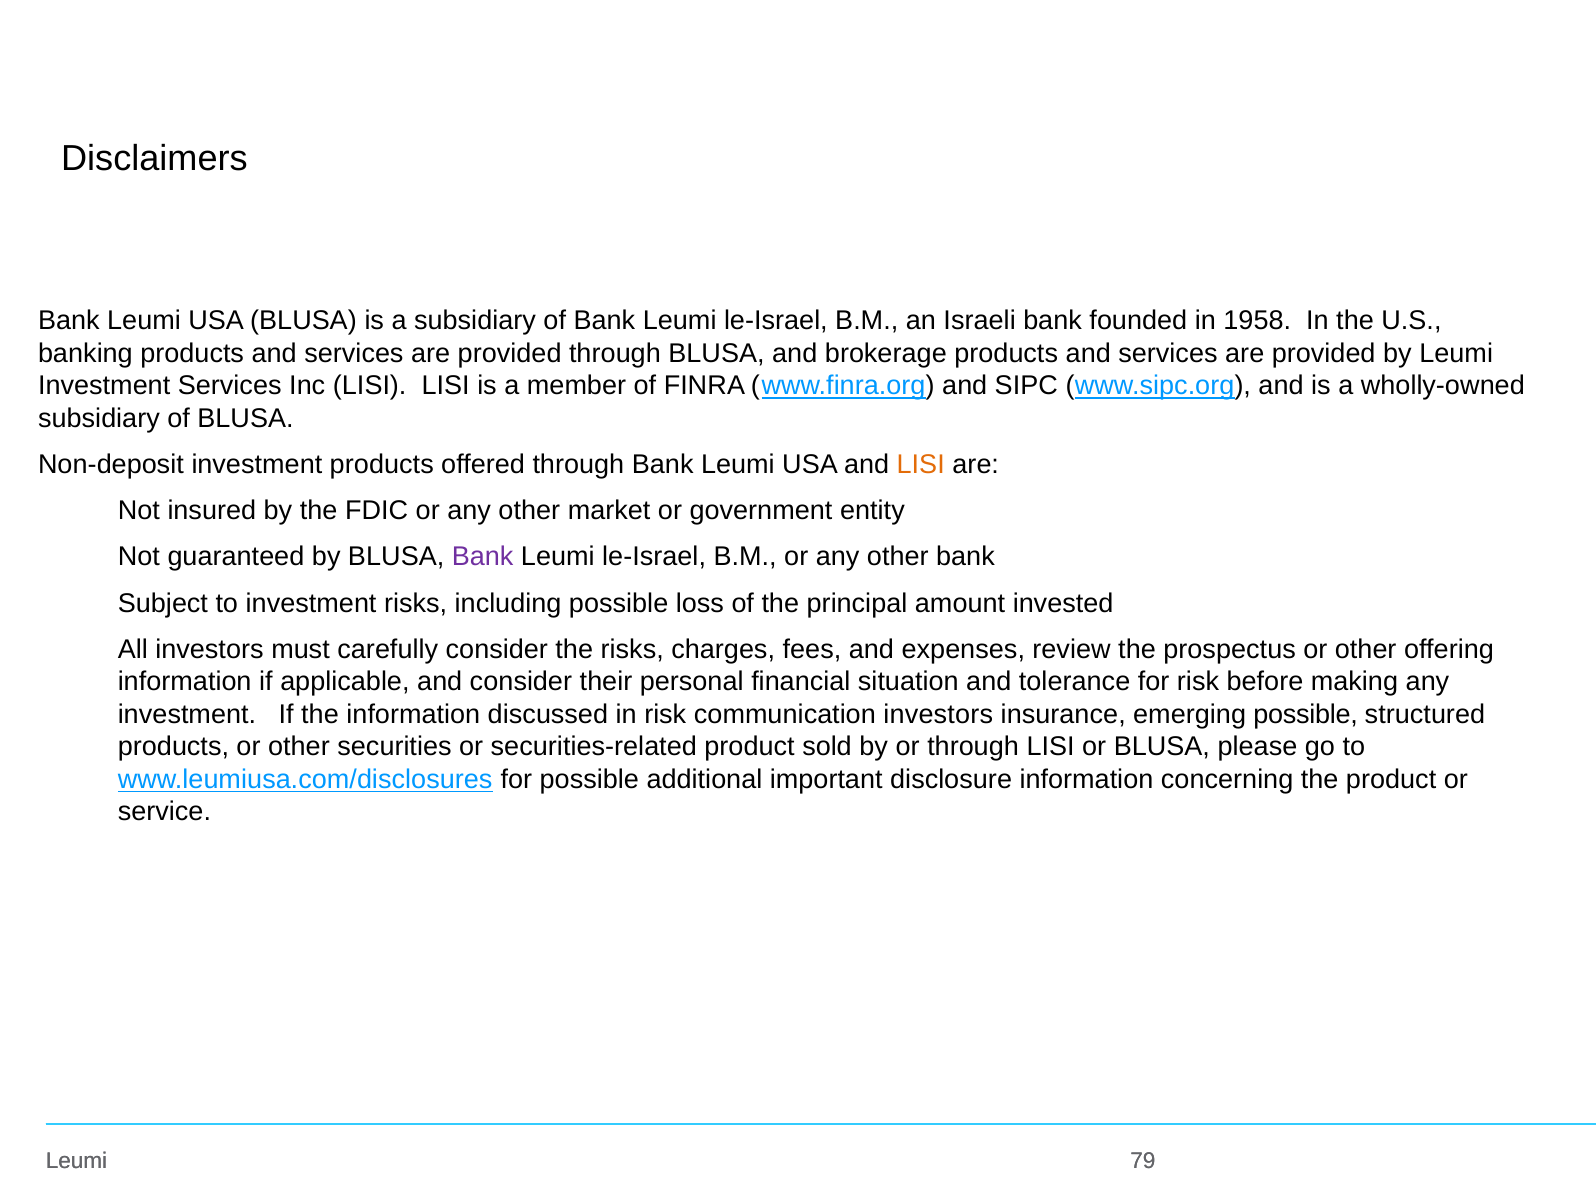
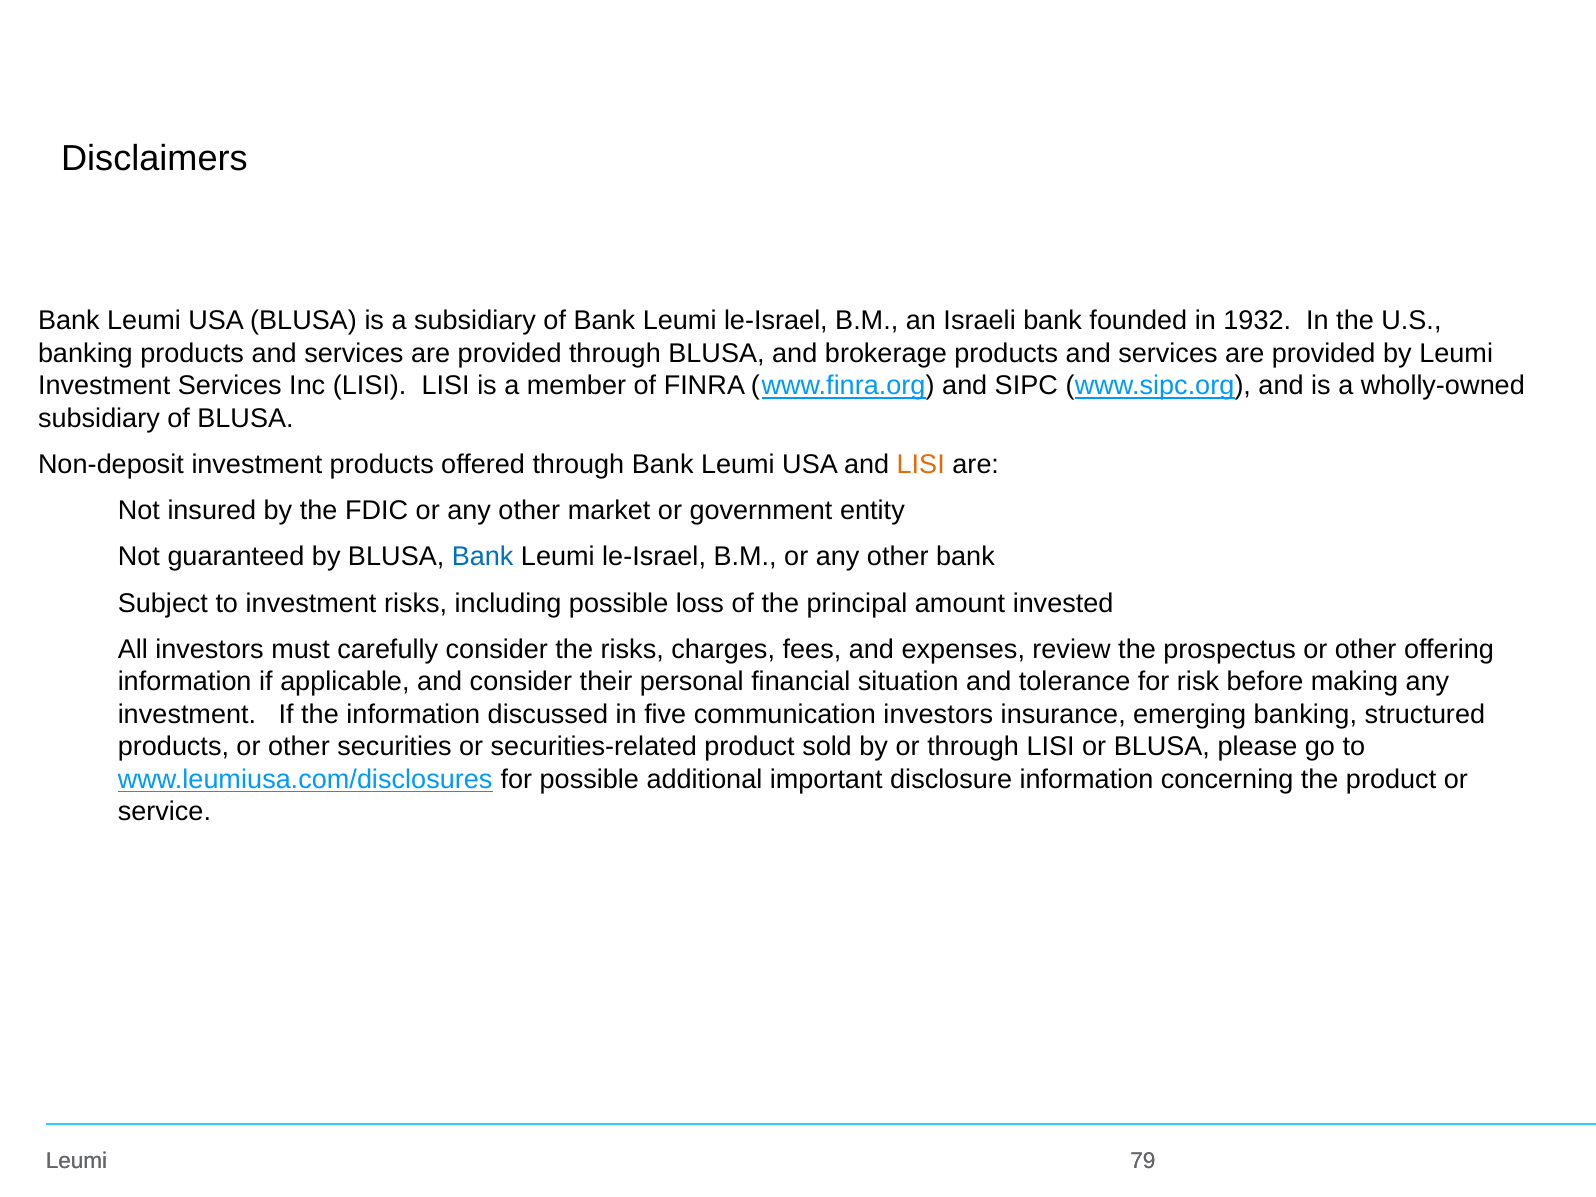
1958: 1958 -> 1932 (1257, 321)
Bank colour: purple -> blue (483, 557)
in risk: risk -> five (665, 714)
emerging possible: possible -> banking (1305, 714)
